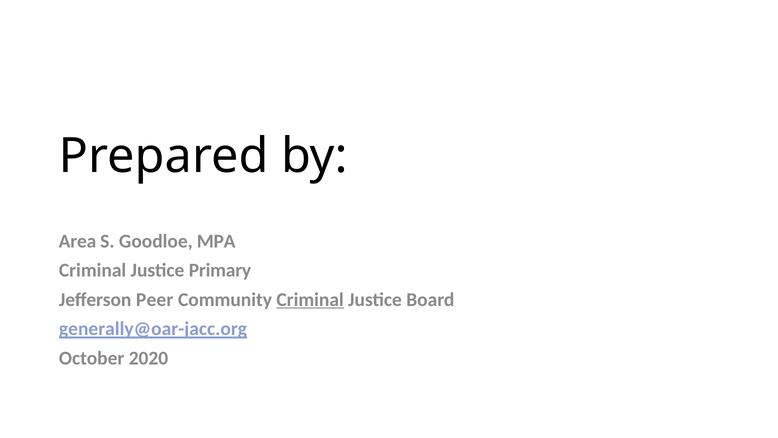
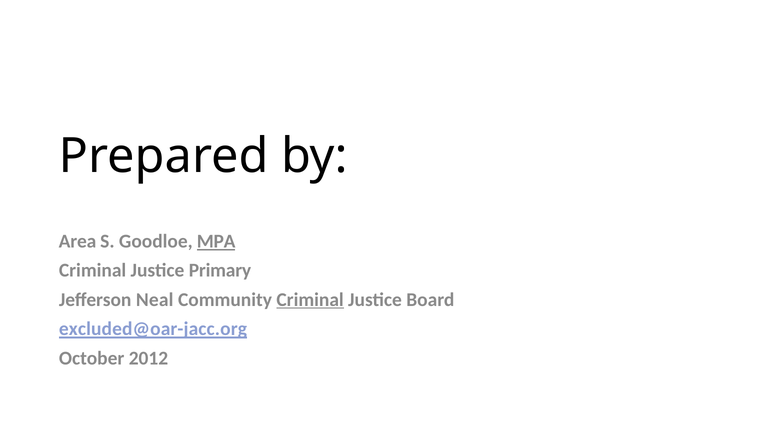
MPA underline: none -> present (216, 241)
Peer: Peer -> Neal (155, 299)
generally@oar-jacc.org: generally@oar-jacc.org -> excluded@oar-jacc.org (153, 329)
2020: 2020 -> 2012 (148, 358)
